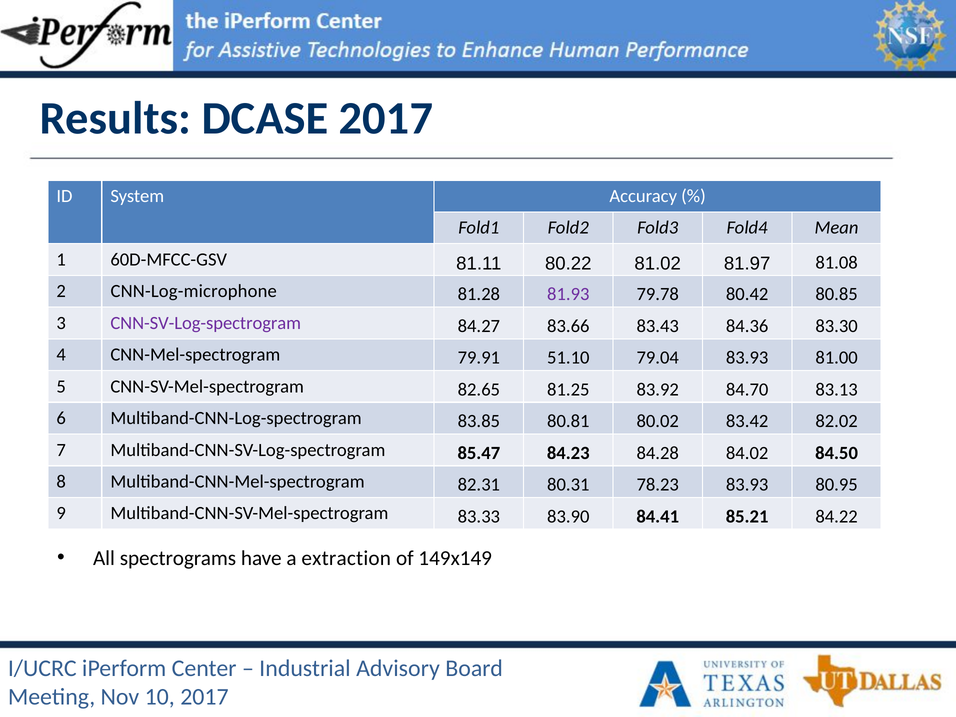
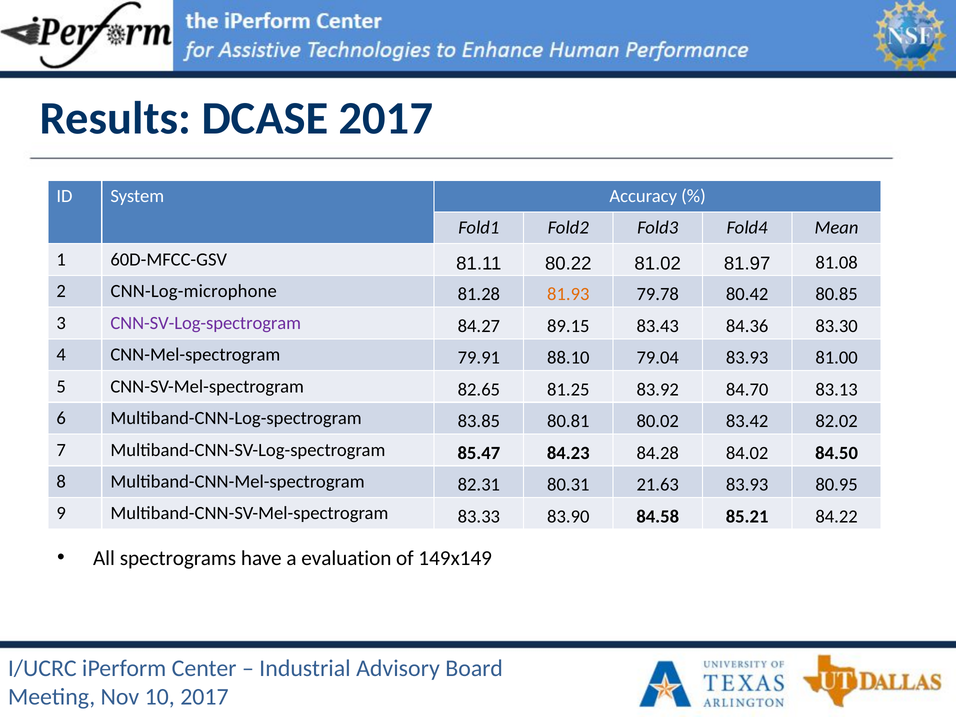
81.93 colour: purple -> orange (568, 294)
83.66: 83.66 -> 89.15 (568, 326)
51.10: 51.10 -> 88.10 (568, 358)
78.23: 78.23 -> 21.63 (658, 485)
84.41: 84.41 -> 84.58 (658, 516)
extraction: extraction -> evaluation (346, 558)
